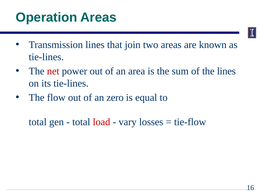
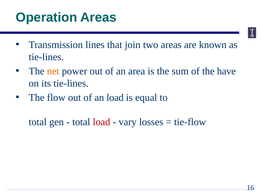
net colour: red -> orange (53, 71)
the lines: lines -> have (226, 71)
an zero: zero -> load (115, 97)
